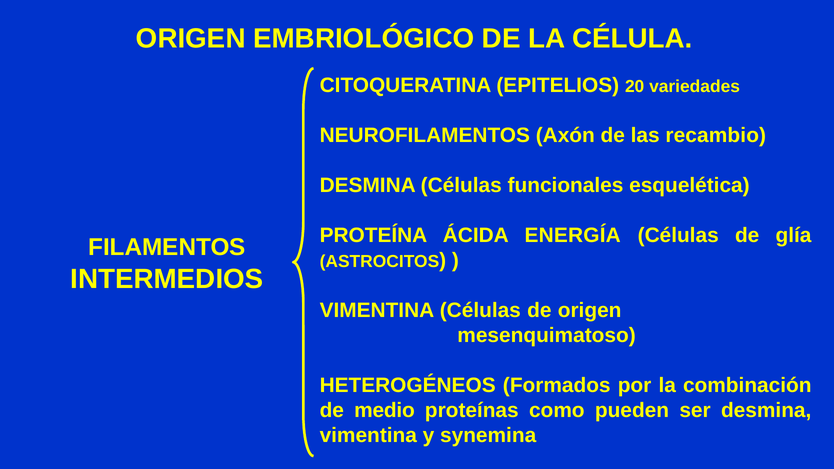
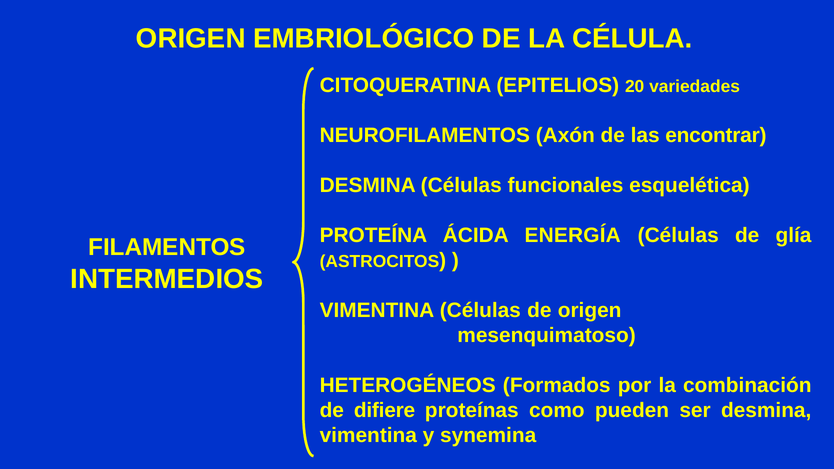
recambio: recambio -> encontrar (716, 135)
medio: medio -> difiere (385, 411)
